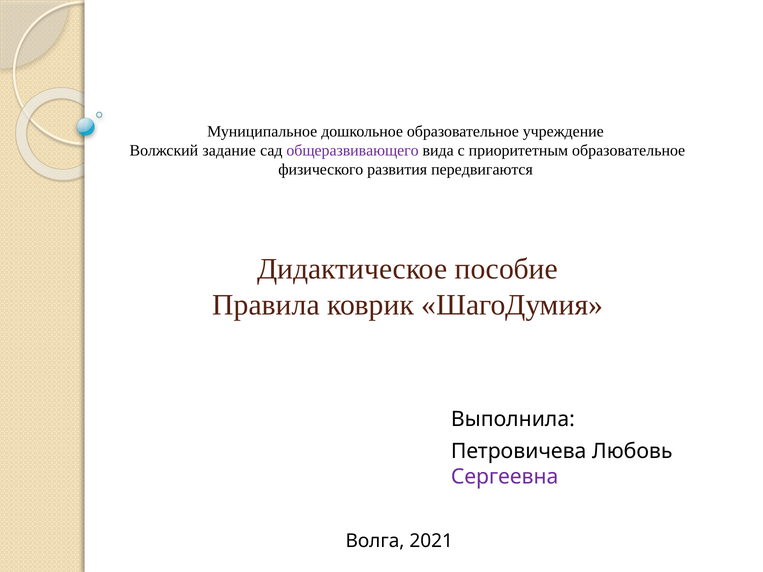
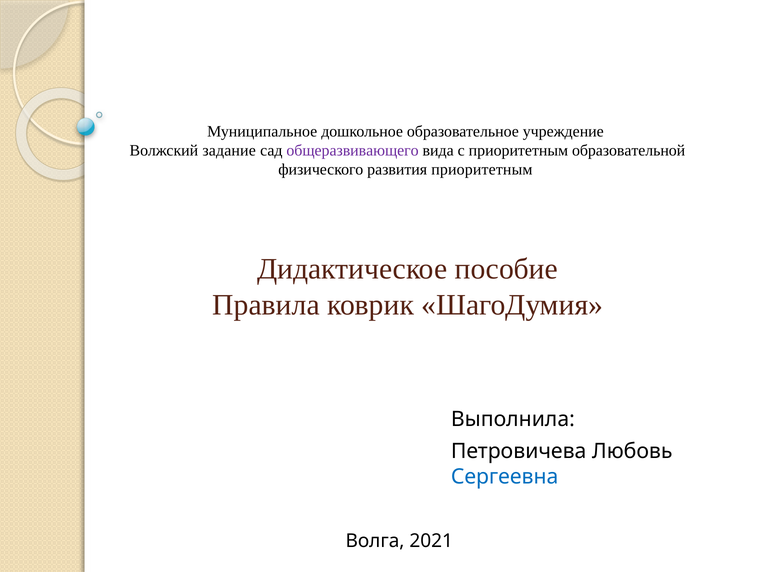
приоритетным образовательное: образовательное -> образовательной (629, 151)
развития передвигаются: передвигаются -> приоритетным (482, 170)
Сергеевна colour: purple -> blue (505, 477)
